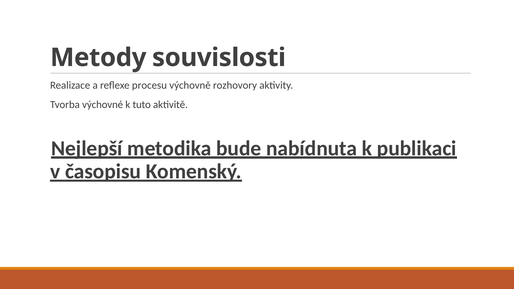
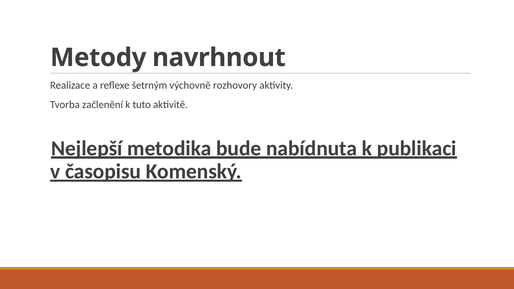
souvislosti: souvislosti -> navrhnout (219, 58)
procesu: procesu -> šetrným (150, 85)
výchovné: výchovné -> začlenění (103, 105)
